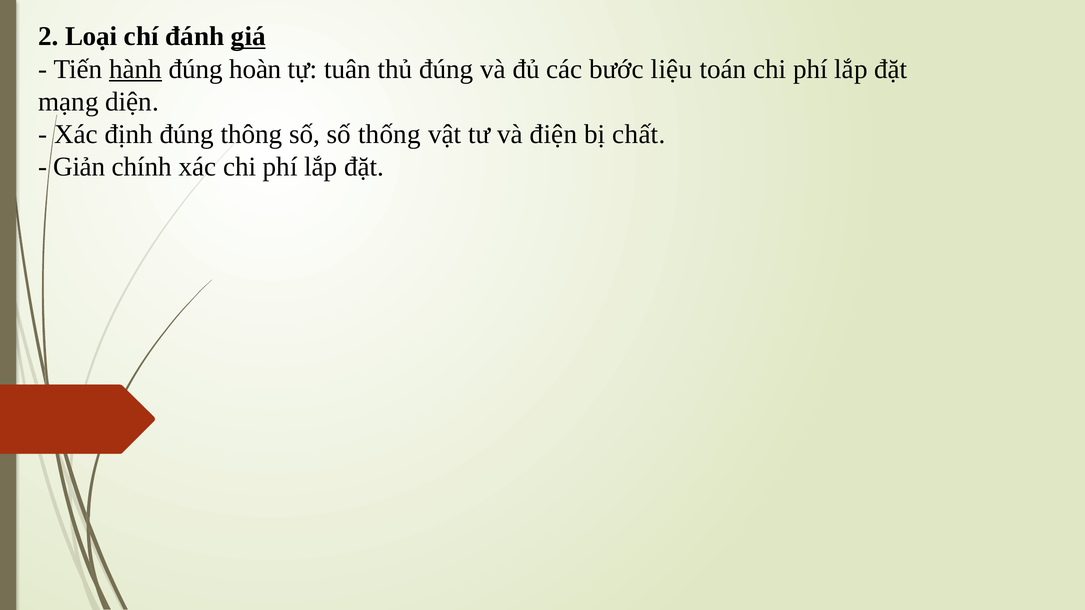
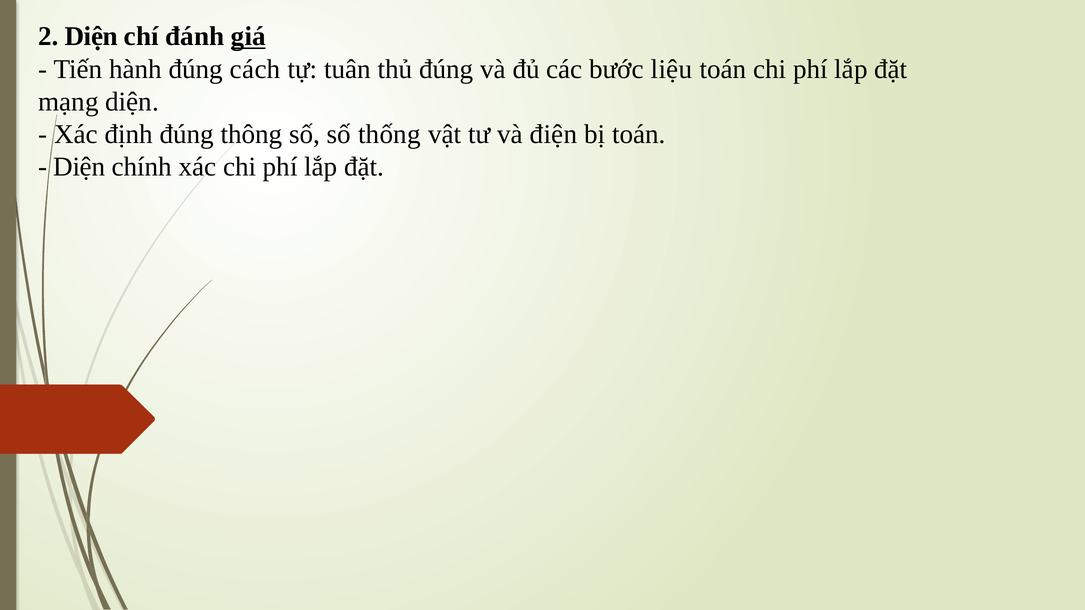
2 Loại: Loại -> Diện (91, 37)
hành underline: present -> none (136, 69)
hoàn: hoàn -> cách (255, 69)
bị chất: chất -> toán (639, 134)
Giản: Giản -> Diện (79, 167)
